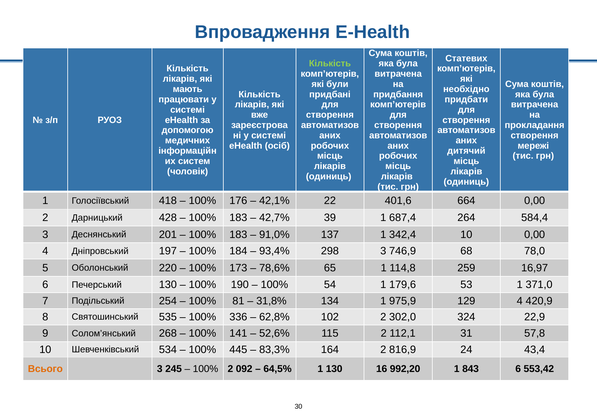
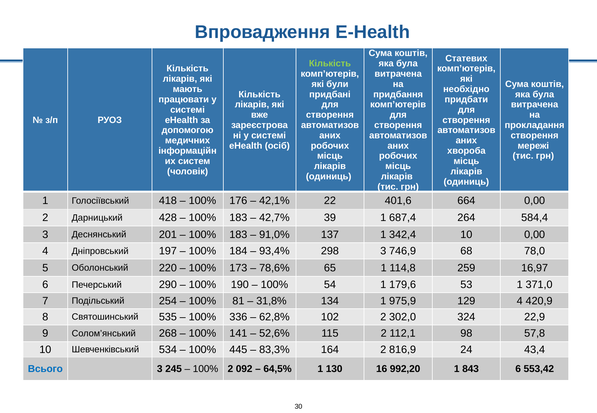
дитячий: дитячий -> хвороба (466, 151)
Печерський 130: 130 -> 290 (168, 285)
31: 31 -> 98 (466, 334)
Всього colour: orange -> blue (45, 369)
